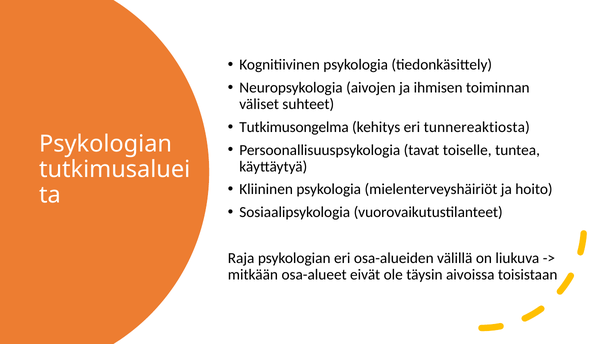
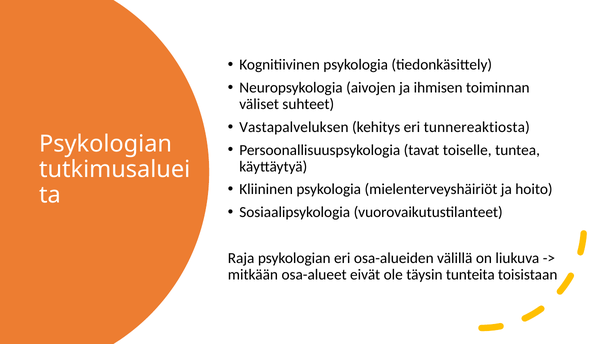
Tutkimusongelma: Tutkimusongelma -> Vastapalveluksen (294, 127)
aivoissa: aivoissa -> tunteita (470, 275)
